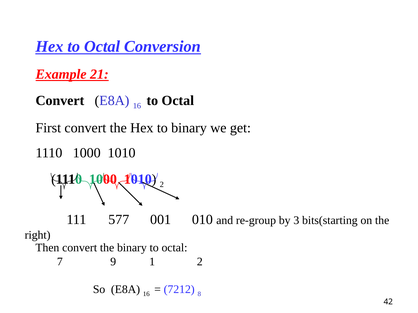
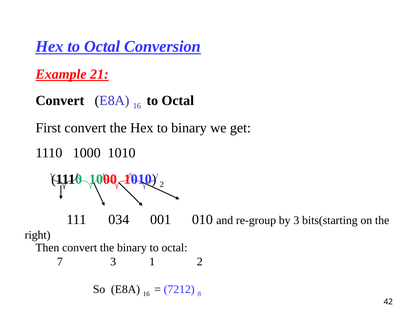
577: 577 -> 034 (119, 220)
7 9: 9 -> 3 (113, 262)
